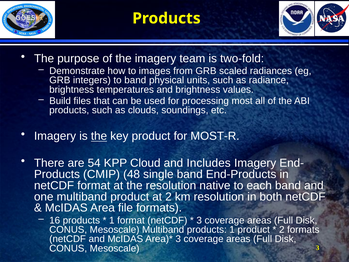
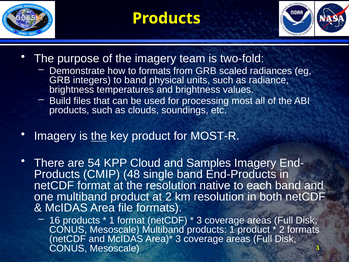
to images: images -> formats (155, 71)
Includes: Includes -> Samples (209, 163)
